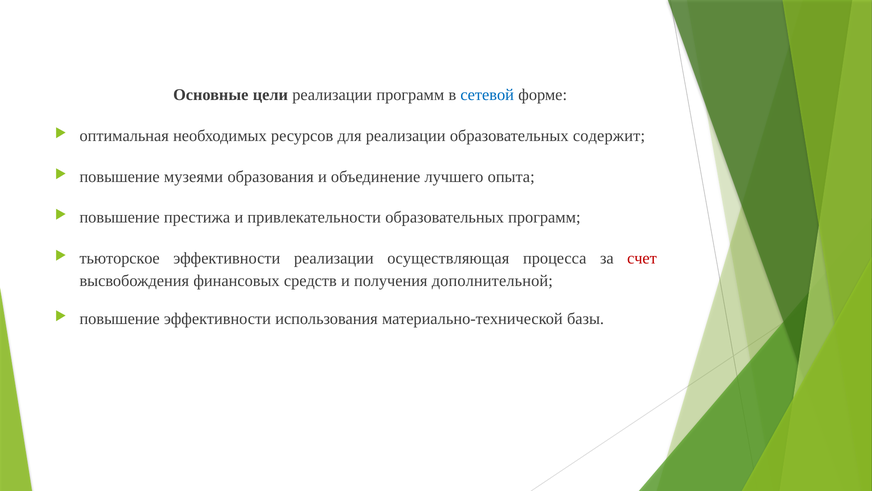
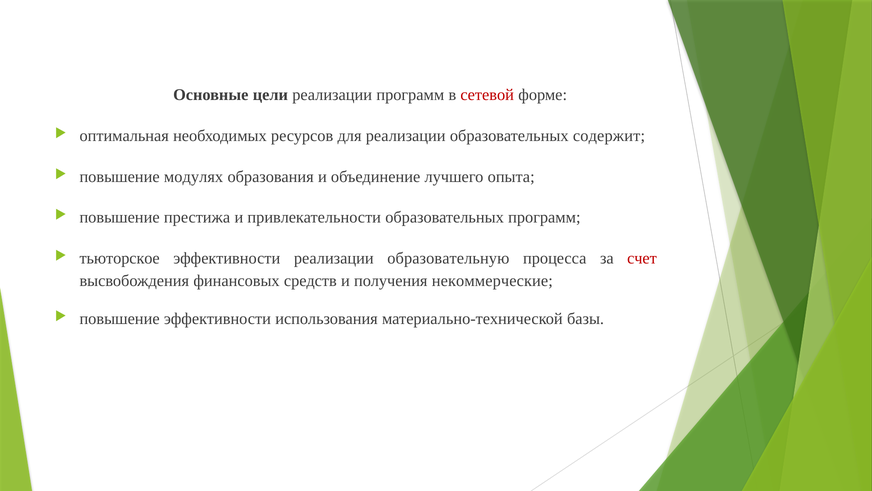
сетевой colour: blue -> red (487, 95)
музеями: музеями -> модулях (194, 176)
осуществляющая: осуществляющая -> образовательную (448, 258)
дополнительной: дополнительной -> некоммерческие (492, 280)
